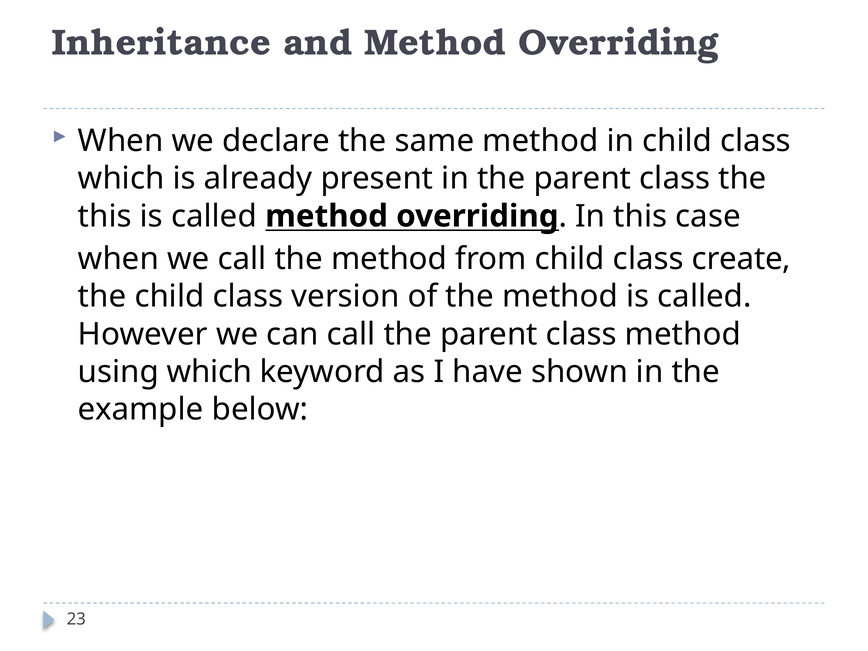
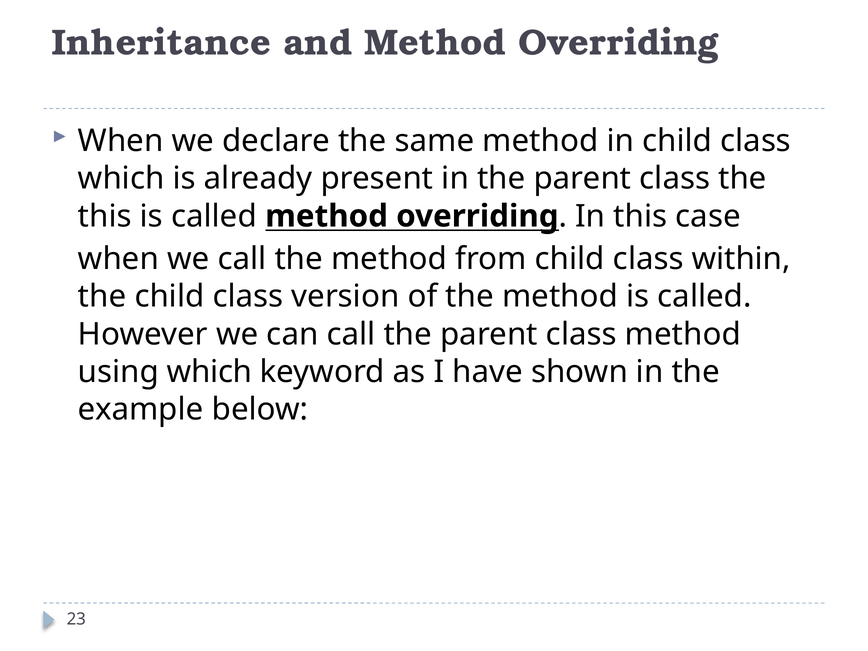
create: create -> within (741, 259)
